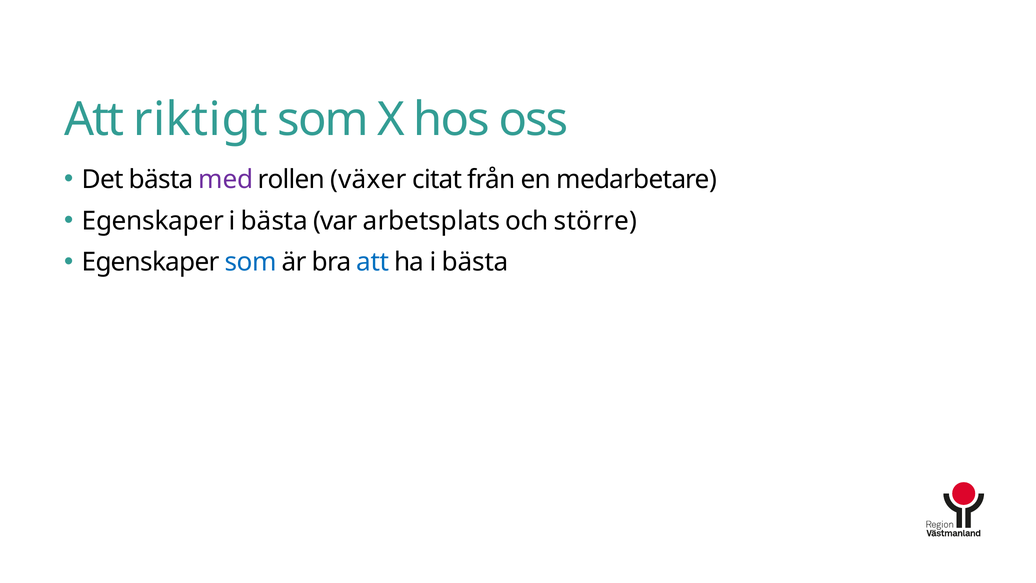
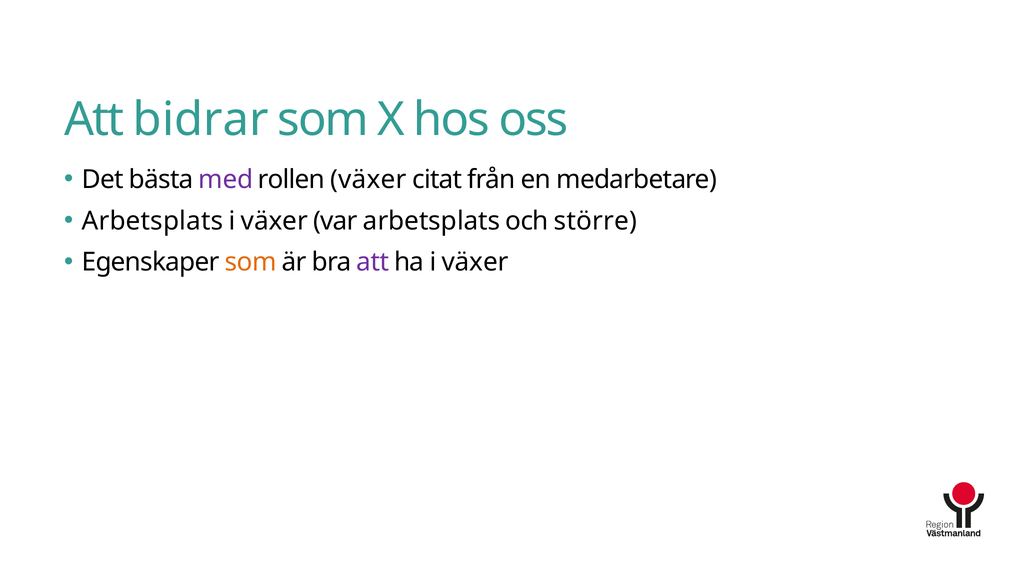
riktigt: riktigt -> bidrar (201, 120)
Egenskaper: Egenskaper -> Arbetsplats (153, 221)
bästa: bästa -> växer (274, 221)
som colour: blue -> orange (251, 262)
att colour: blue -> purple (373, 262)
ha i bästa: bästa -> växer (475, 262)
